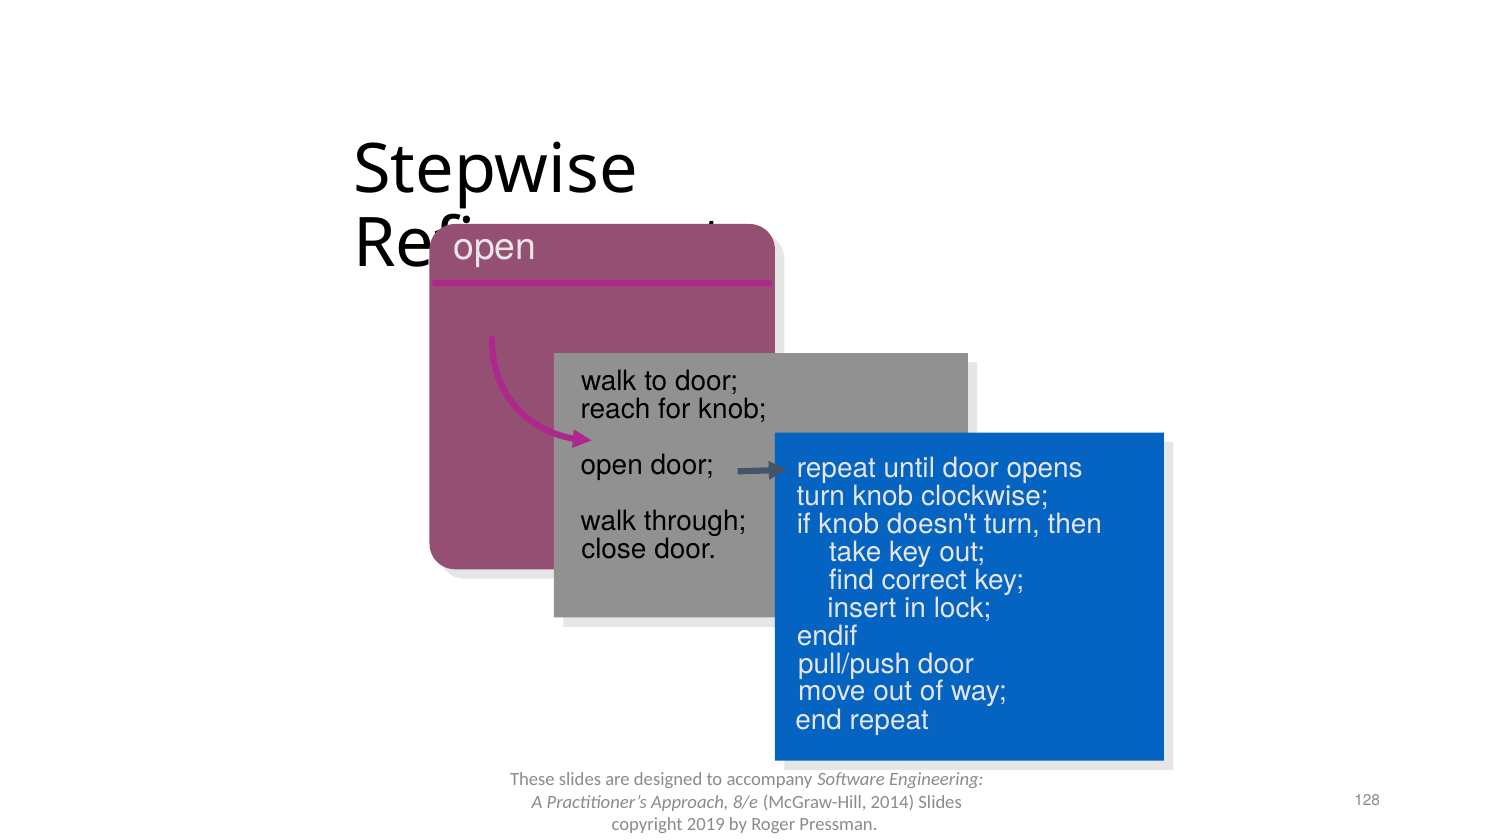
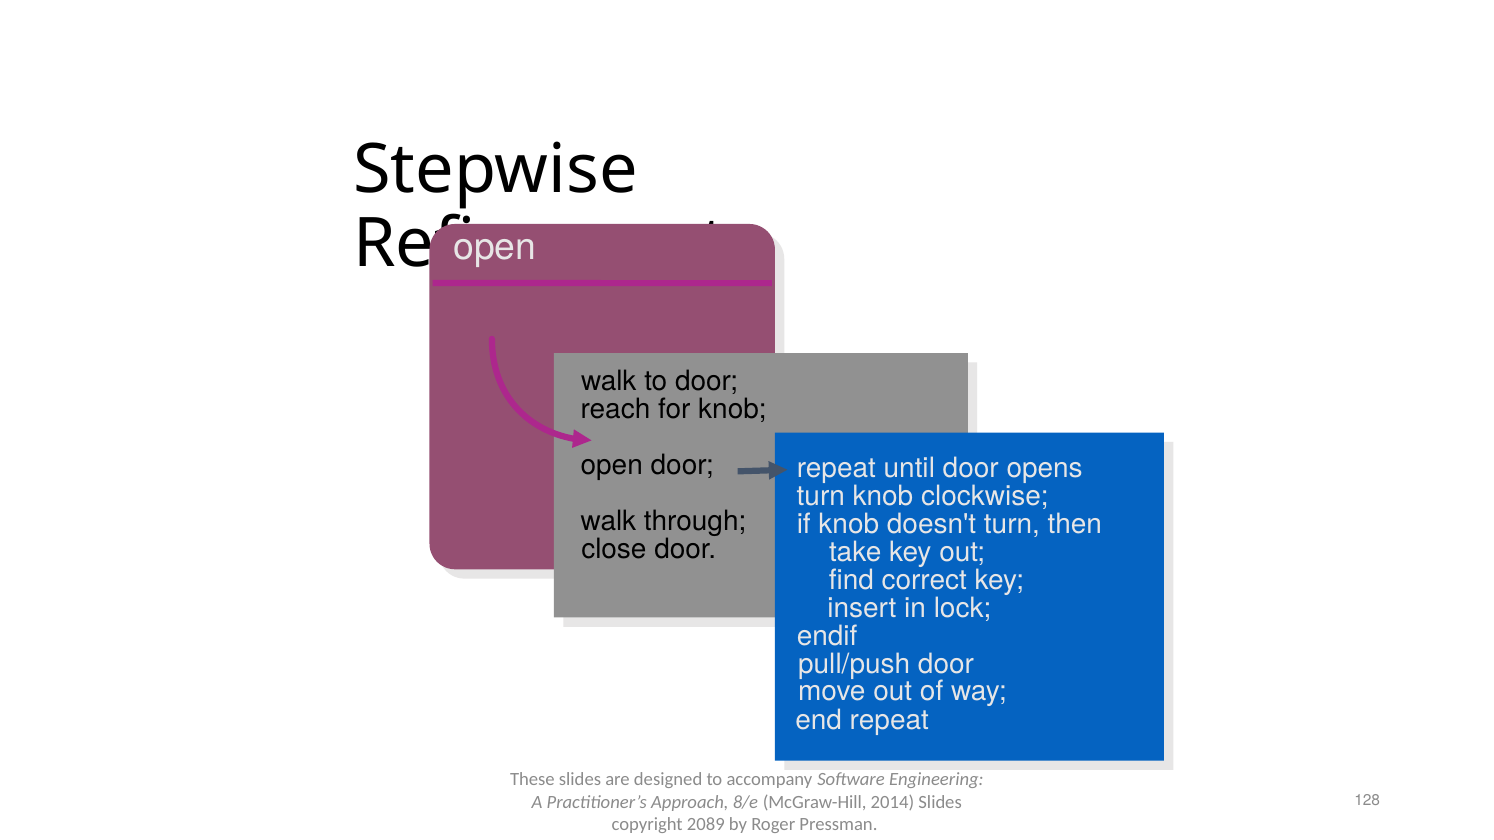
2019: 2019 -> 2089 (706, 825)
